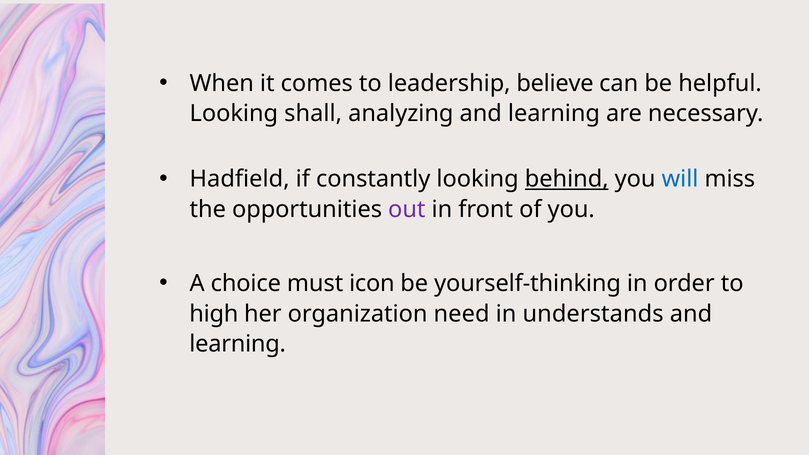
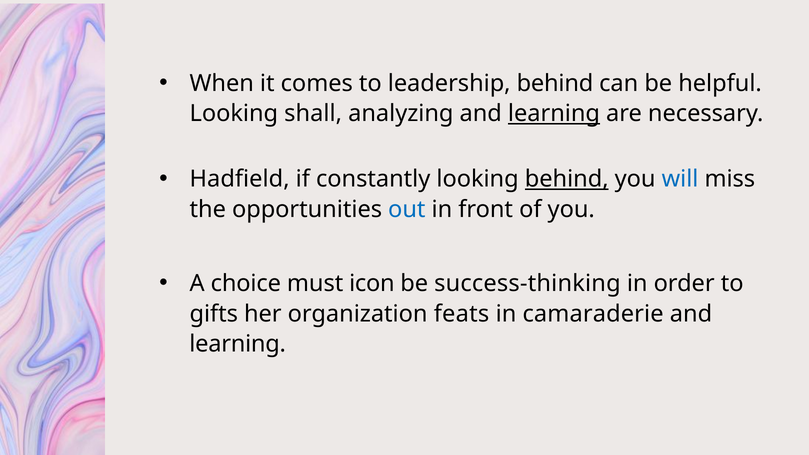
leadership believe: believe -> behind (555, 83)
learning underline: none -> present (554, 114)
out colour: purple -> blue (407, 209)
yourself-thinking: yourself-thinking -> success-thinking (527, 283)
high: high -> gifts (214, 314)
need: need -> feats (461, 314)
understands: understands -> camaraderie (593, 314)
